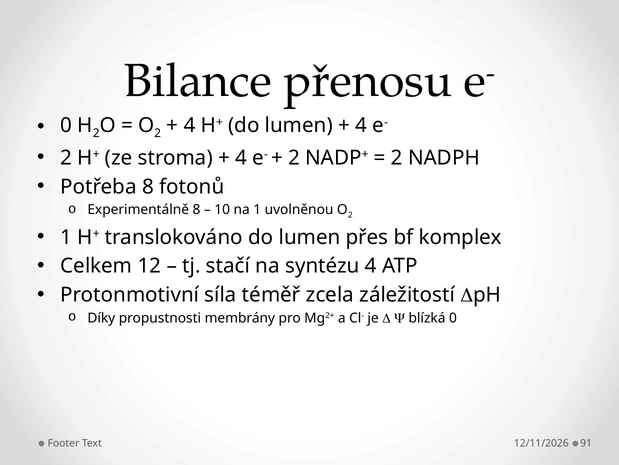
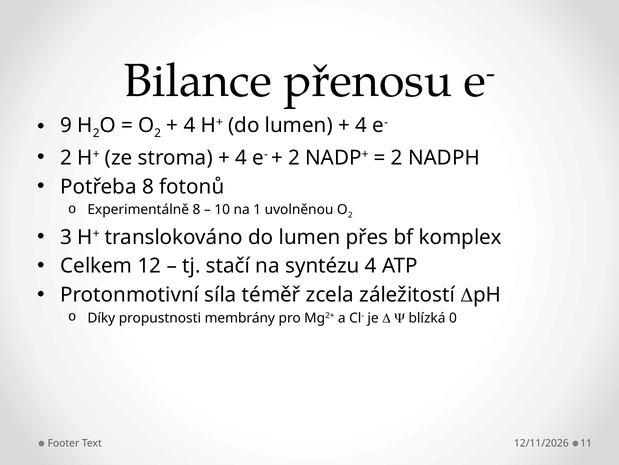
0: 0 -> 9 (66, 125)
1: 1 -> 3 (66, 237)
91: 91 -> 11 (586, 443)
